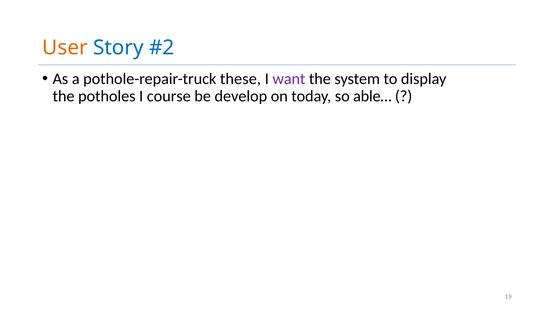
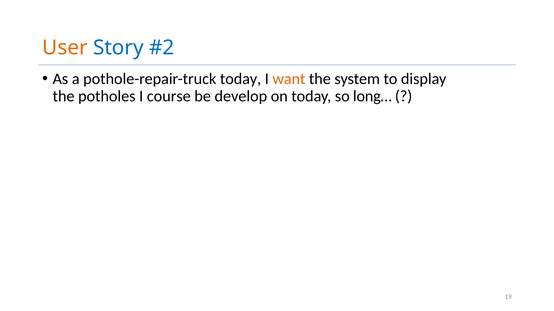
pothole-repair-truck these: these -> today (241, 79)
want colour: purple -> orange (289, 79)
able…: able… -> long… (372, 96)
